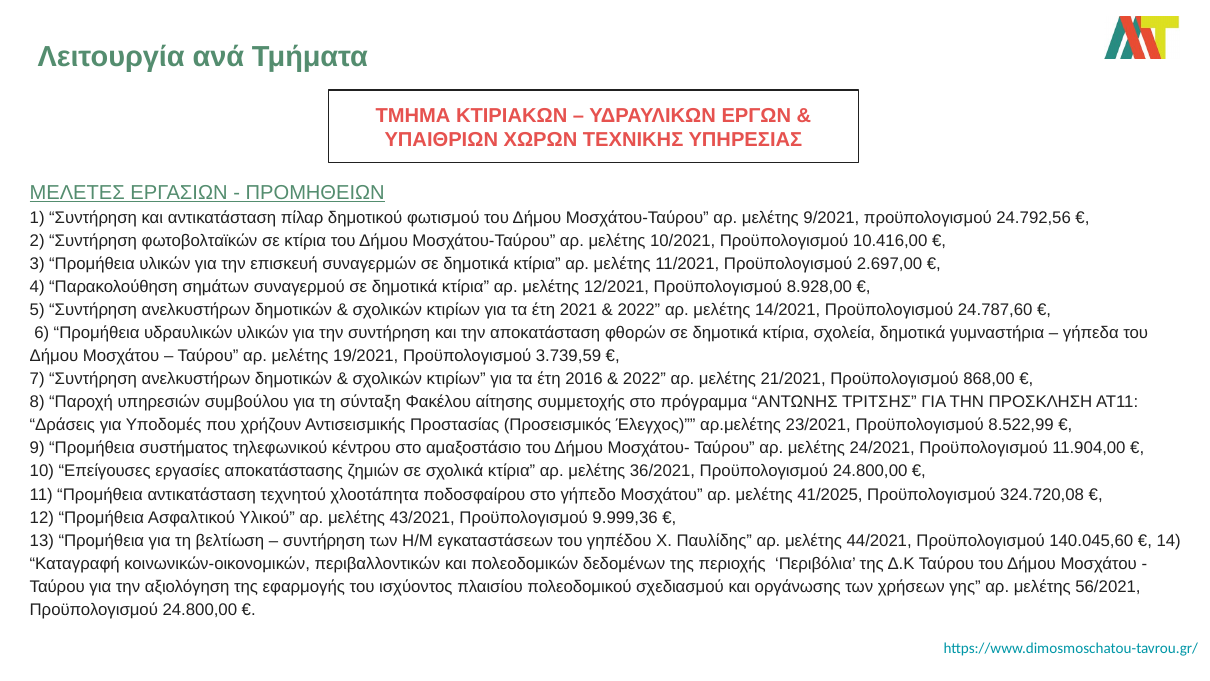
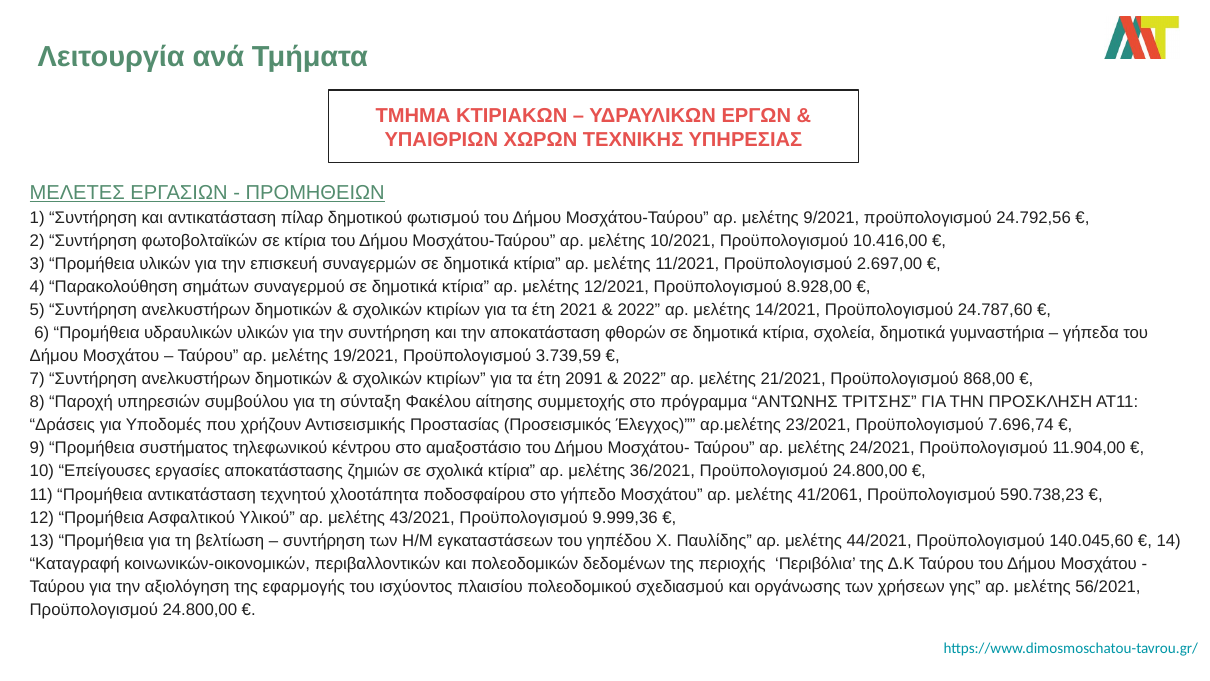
2016: 2016 -> 2091 (584, 379)
8.522,99: 8.522,99 -> 7.696,74 (1021, 425)
41/2025: 41/2025 -> 41/2061 (830, 494)
324.720,08: 324.720,08 -> 590.738,23 (1042, 494)
